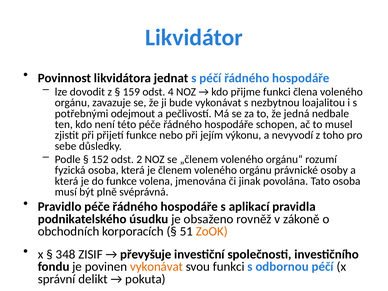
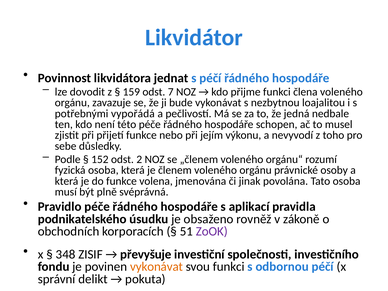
4: 4 -> 7 (171, 92)
odejmout: odejmout -> vypořádá (133, 114)
ZoOK colour: orange -> purple (212, 231)
